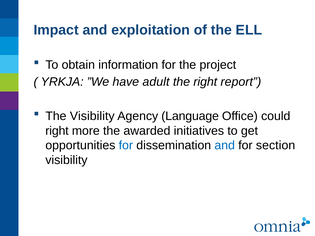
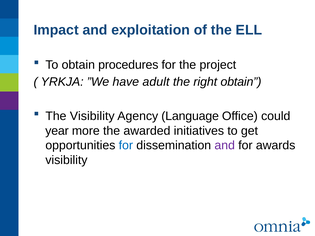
information: information -> procedures (128, 65)
right report: report -> obtain (241, 82)
right: right -> year (57, 131)
and colour: blue -> purple (225, 146)
section: section -> awards (276, 146)
